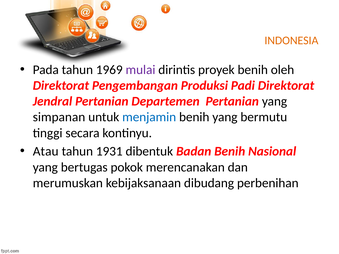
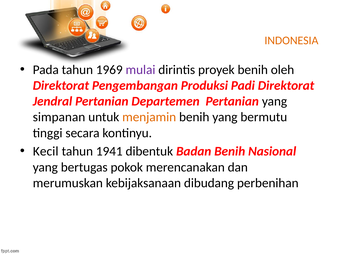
menjamin colour: blue -> orange (149, 117)
Atau: Atau -> Kecil (46, 152)
1931: 1931 -> 1941 (109, 152)
